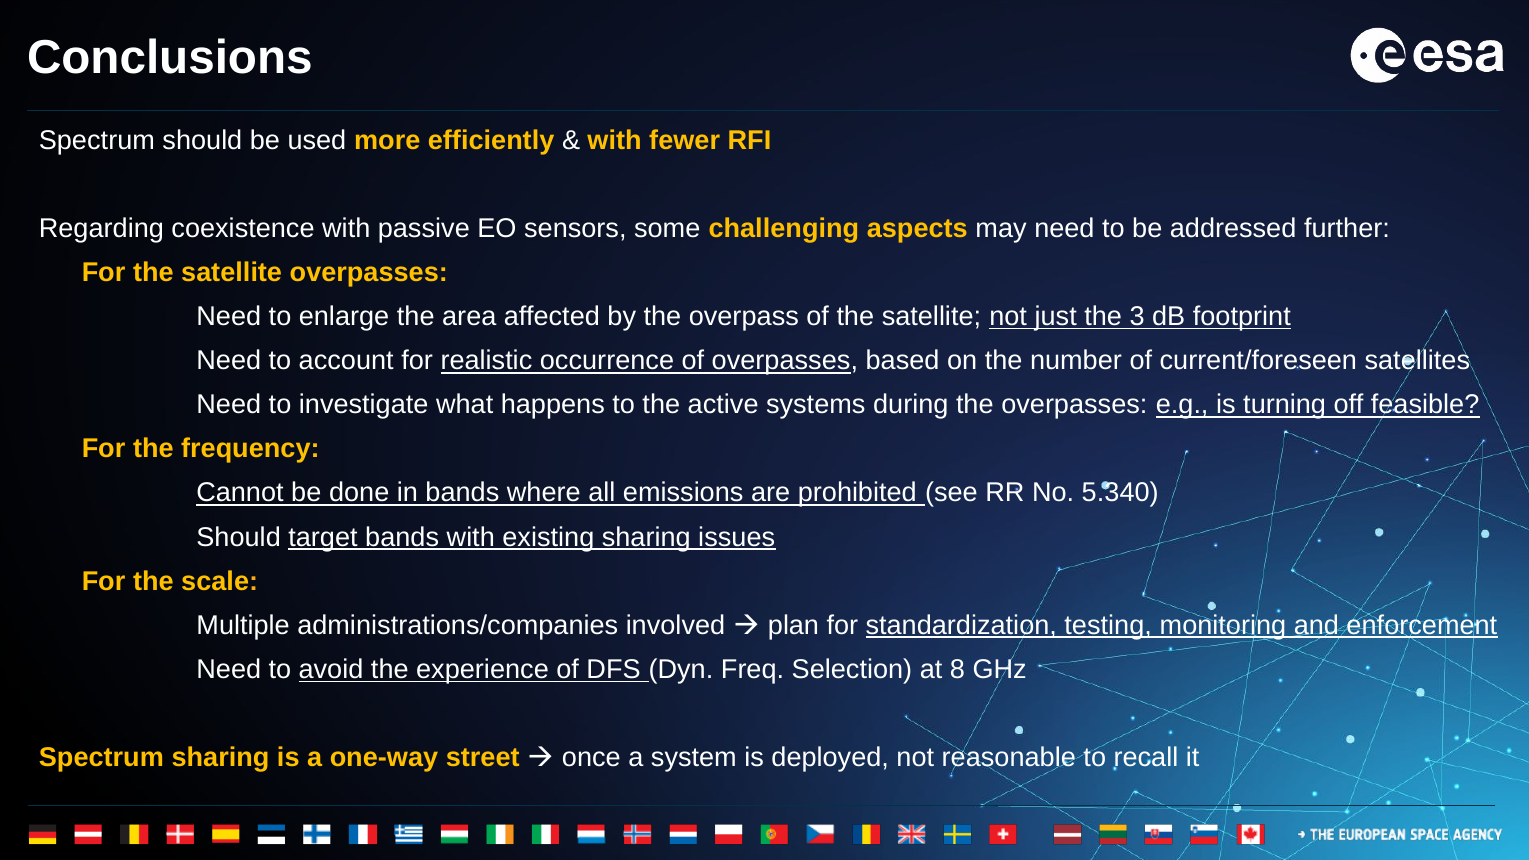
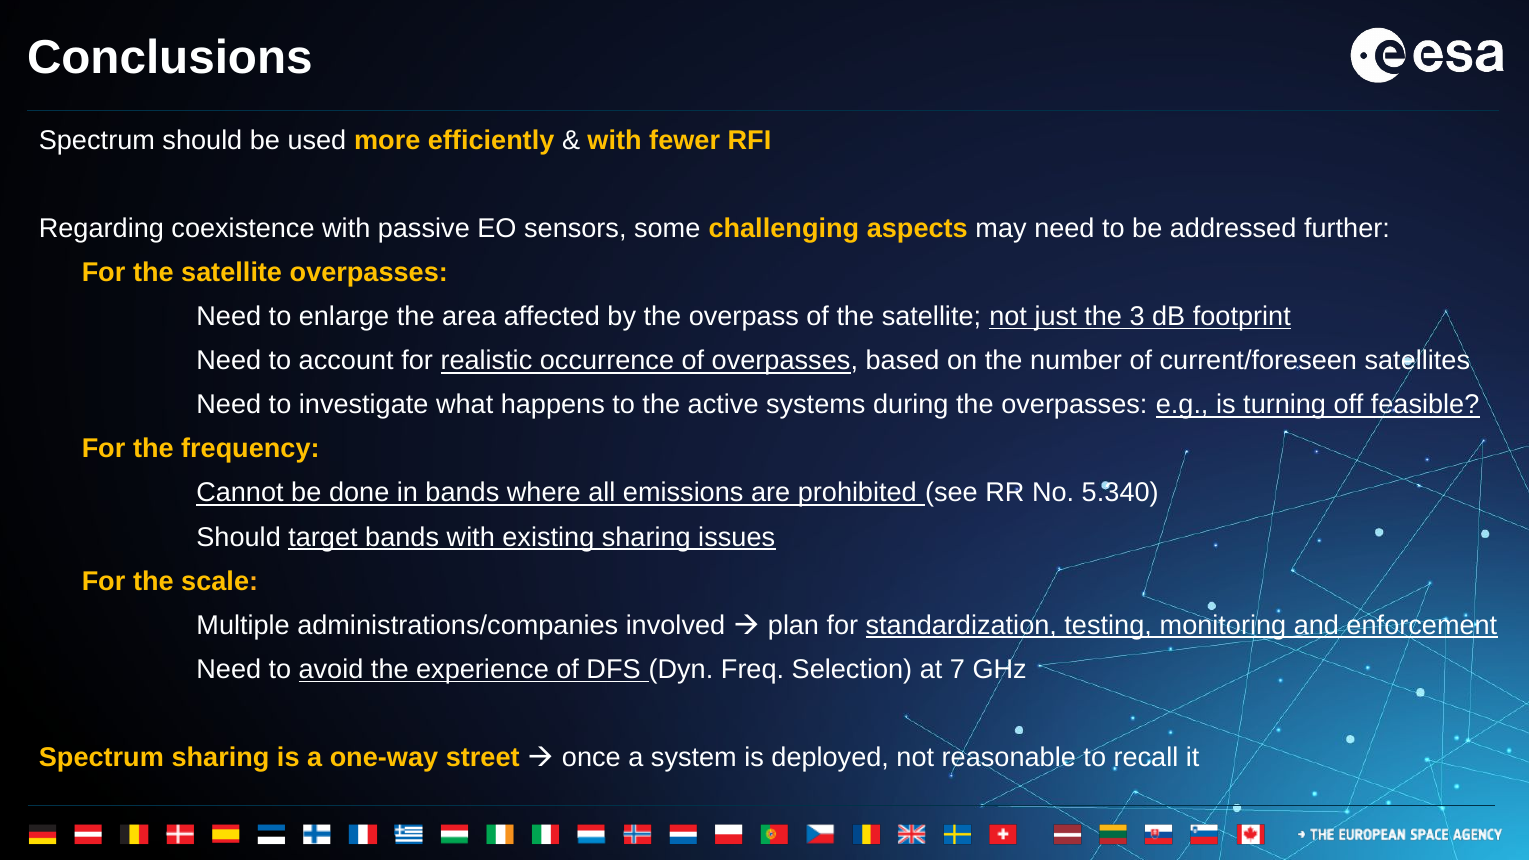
8: 8 -> 7 (957, 669)
